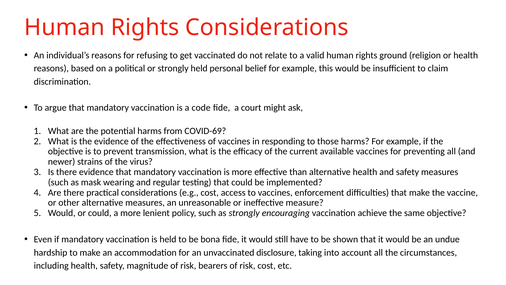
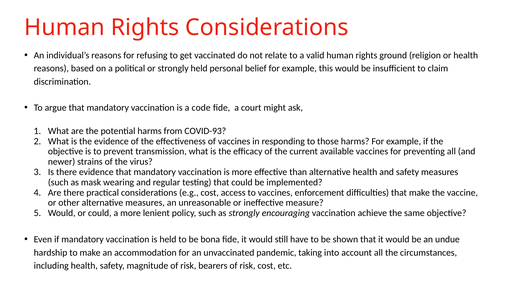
COVID-69: COVID-69 -> COVID-93 (205, 131)
disclosure: disclosure -> pandemic (276, 252)
